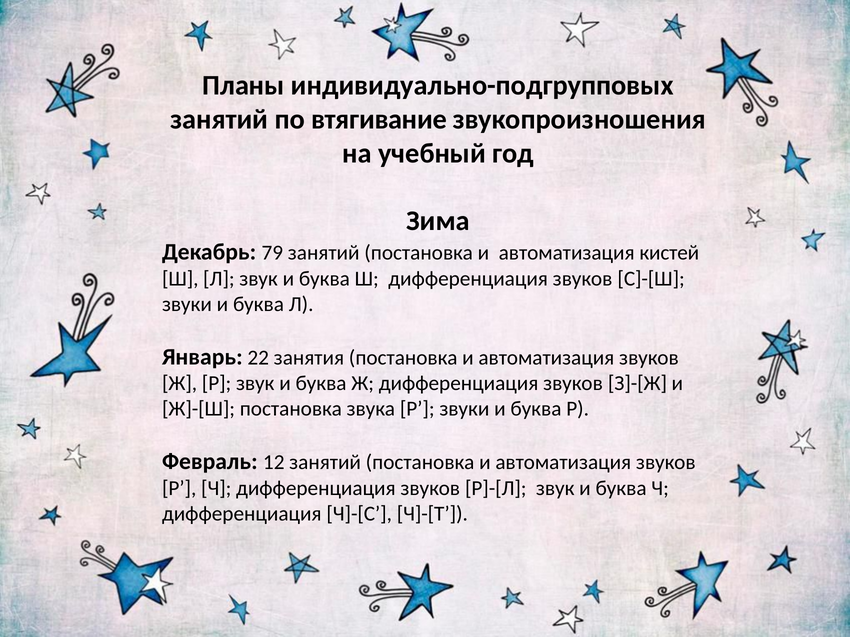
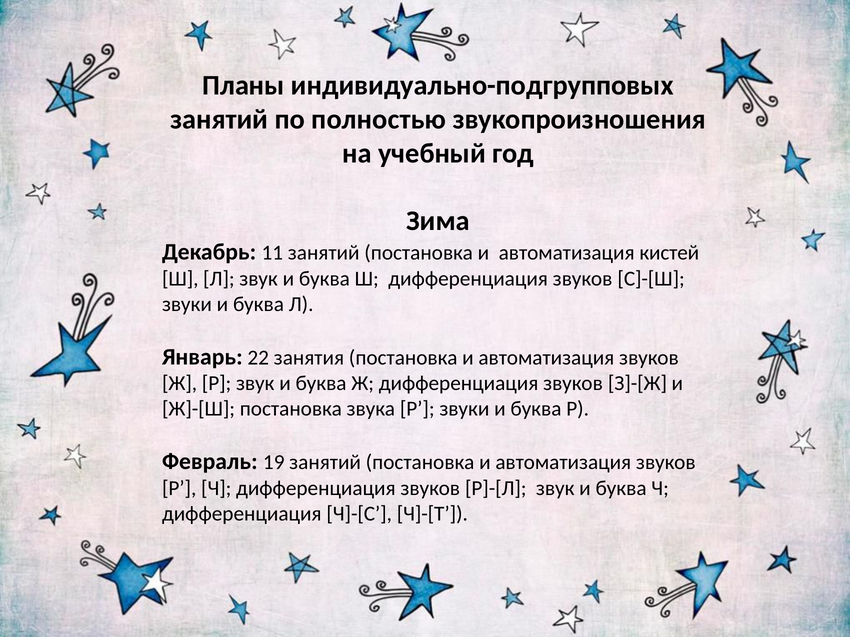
втягивание: втягивание -> полностью (379, 119)
79: 79 -> 11 (272, 253)
12: 12 -> 19 (274, 463)
